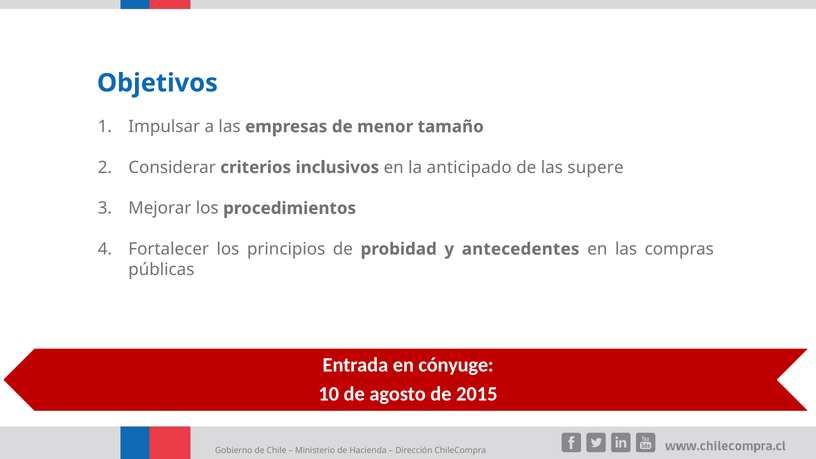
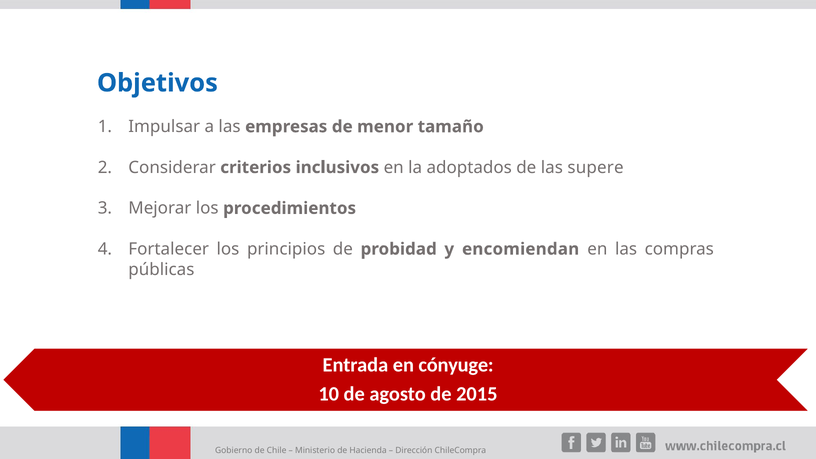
anticipado: anticipado -> adoptados (469, 167)
antecedentes: antecedentes -> encomiendan (521, 249)
